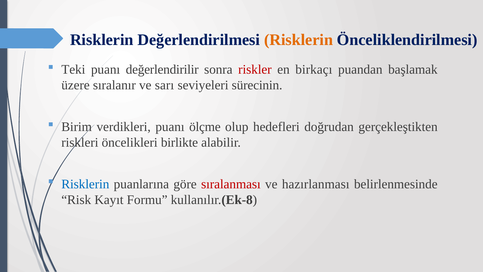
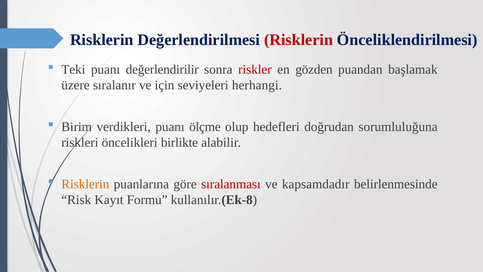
Risklerin colour: orange -> red (299, 40)
birkaçı: birkaçı -> gözden (314, 70)
sarı: sarı -> için (165, 85)
sürecinin: sürecinin -> herhangi (257, 85)
gerçekleştikten: gerçekleştikten -> sorumluluğuna (398, 127)
Risklerin colour: blue -> orange (85, 184)
hazırlanması: hazırlanması -> kapsamdadır (316, 184)
